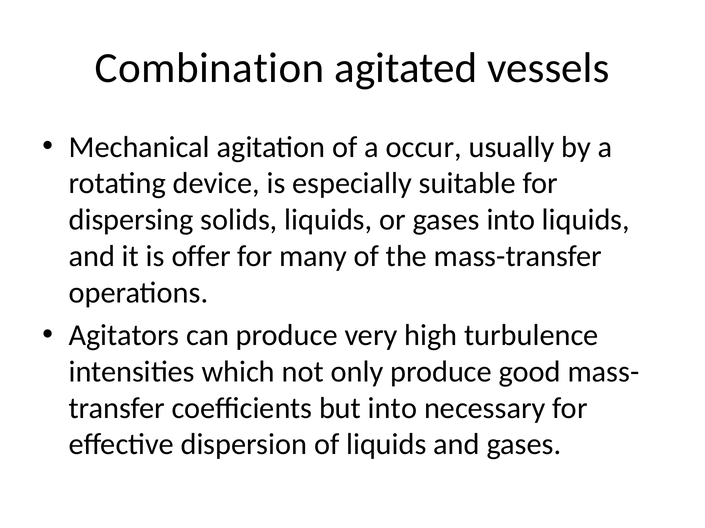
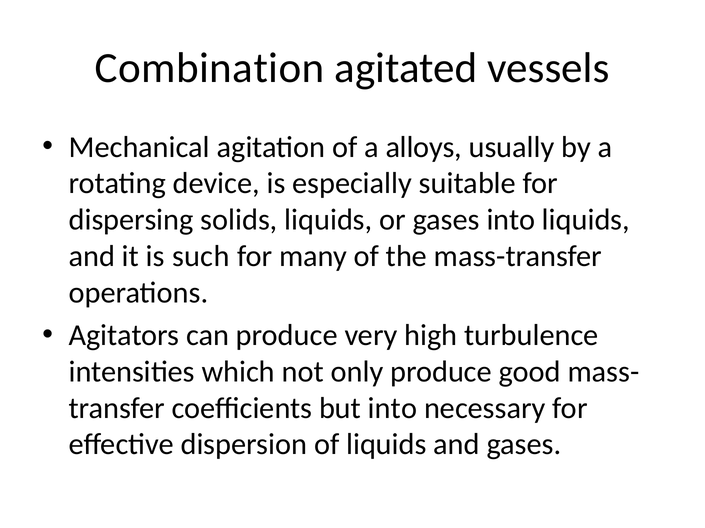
occur: occur -> alloys (424, 147)
offer: offer -> such (201, 257)
